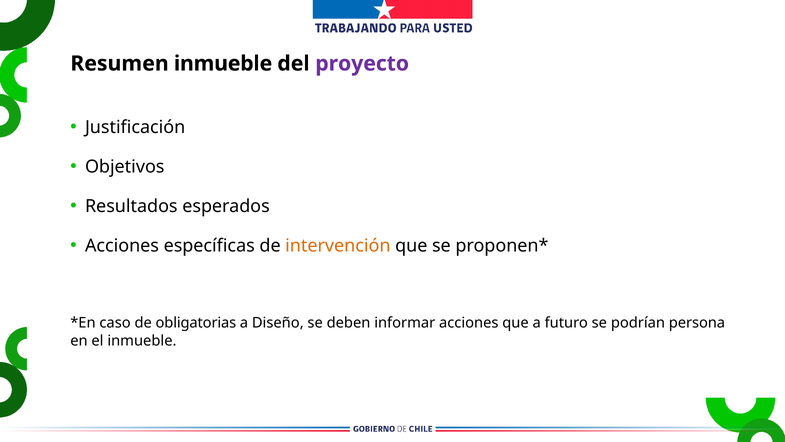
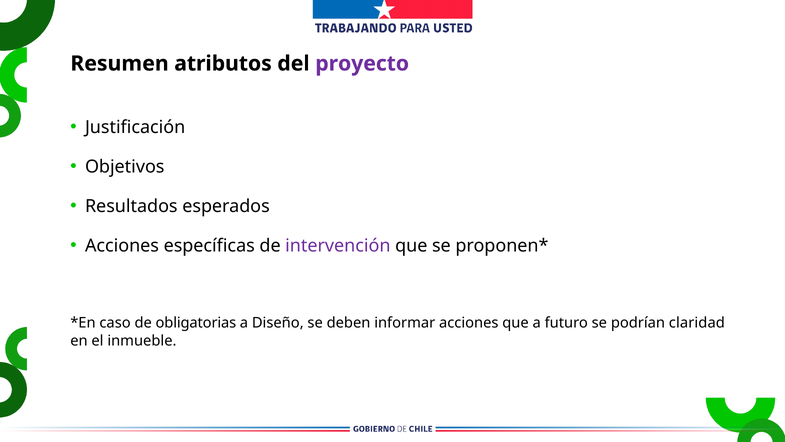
Resumen inmueble: inmueble -> atributos (223, 63)
intervención colour: orange -> purple (338, 246)
persona: persona -> claridad (697, 323)
